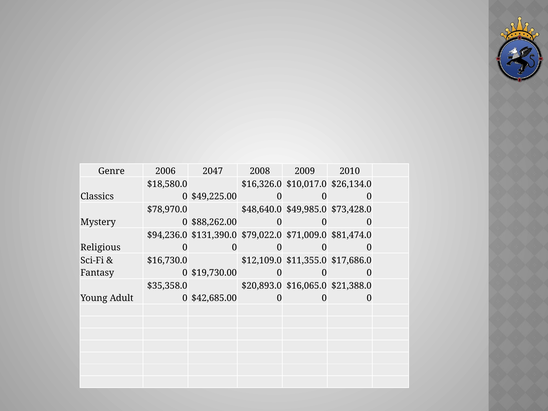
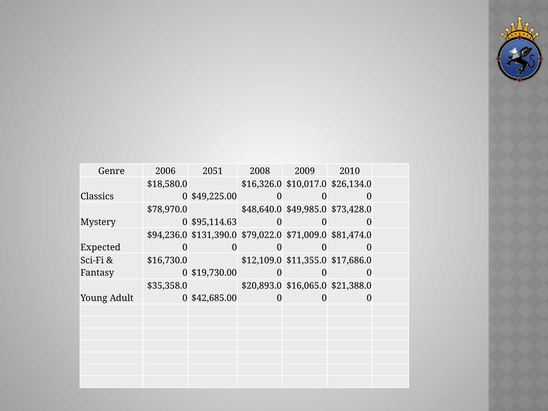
2047: 2047 -> 2051 (213, 171)
$88,262.00: $88,262.00 -> $95,114.63 (214, 222)
Religious: Religious -> Expected (101, 247)
